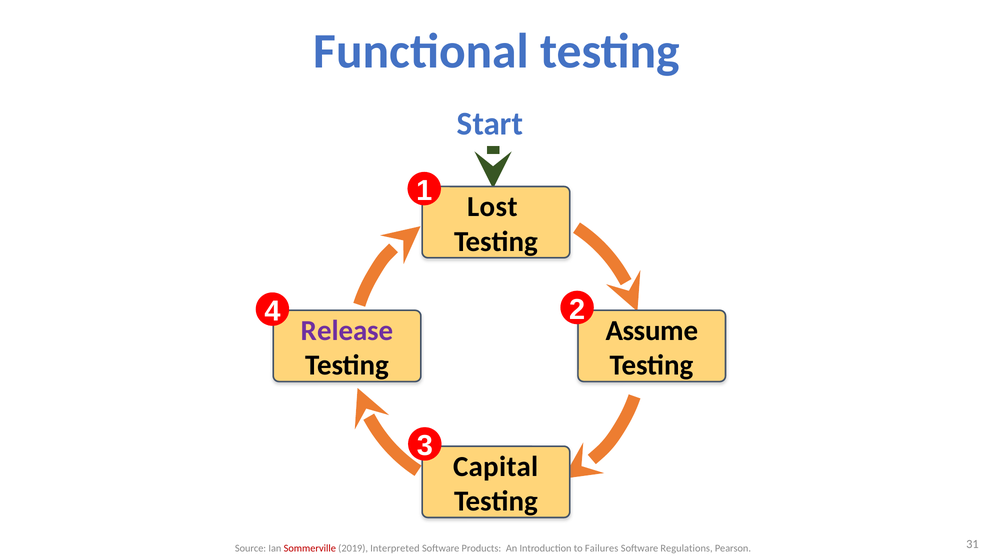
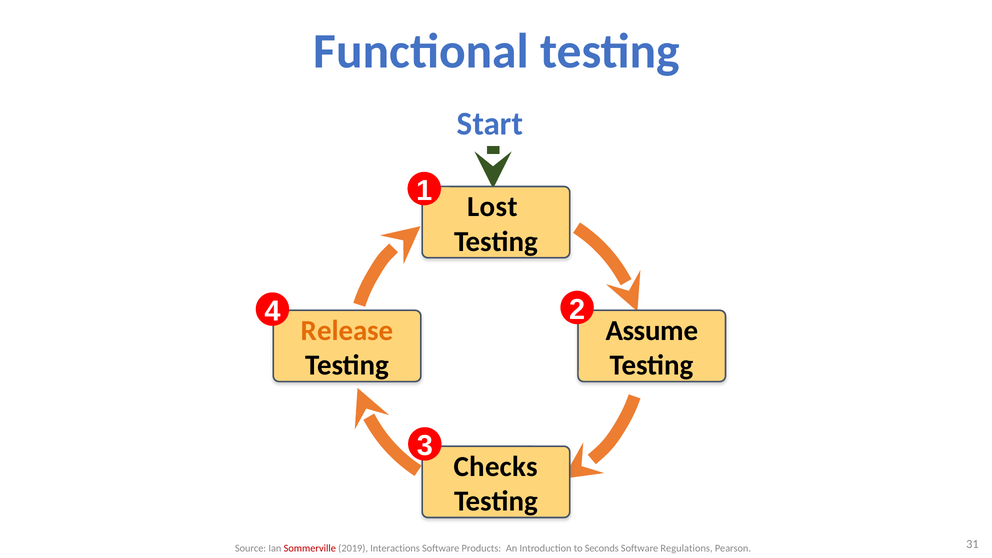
Release colour: purple -> orange (347, 331)
Capital: Capital -> Checks (496, 467)
Interpreted: Interpreted -> Interactions (395, 548)
Failures: Failures -> Seconds (602, 548)
